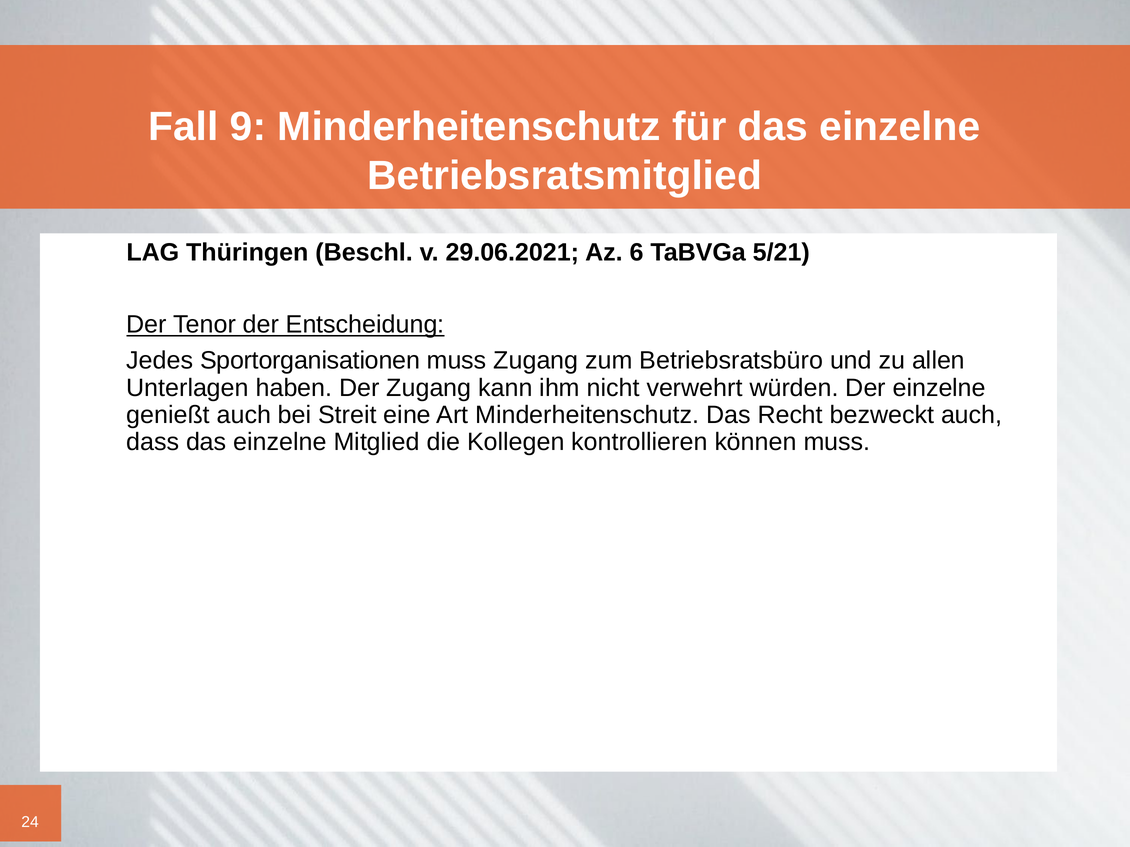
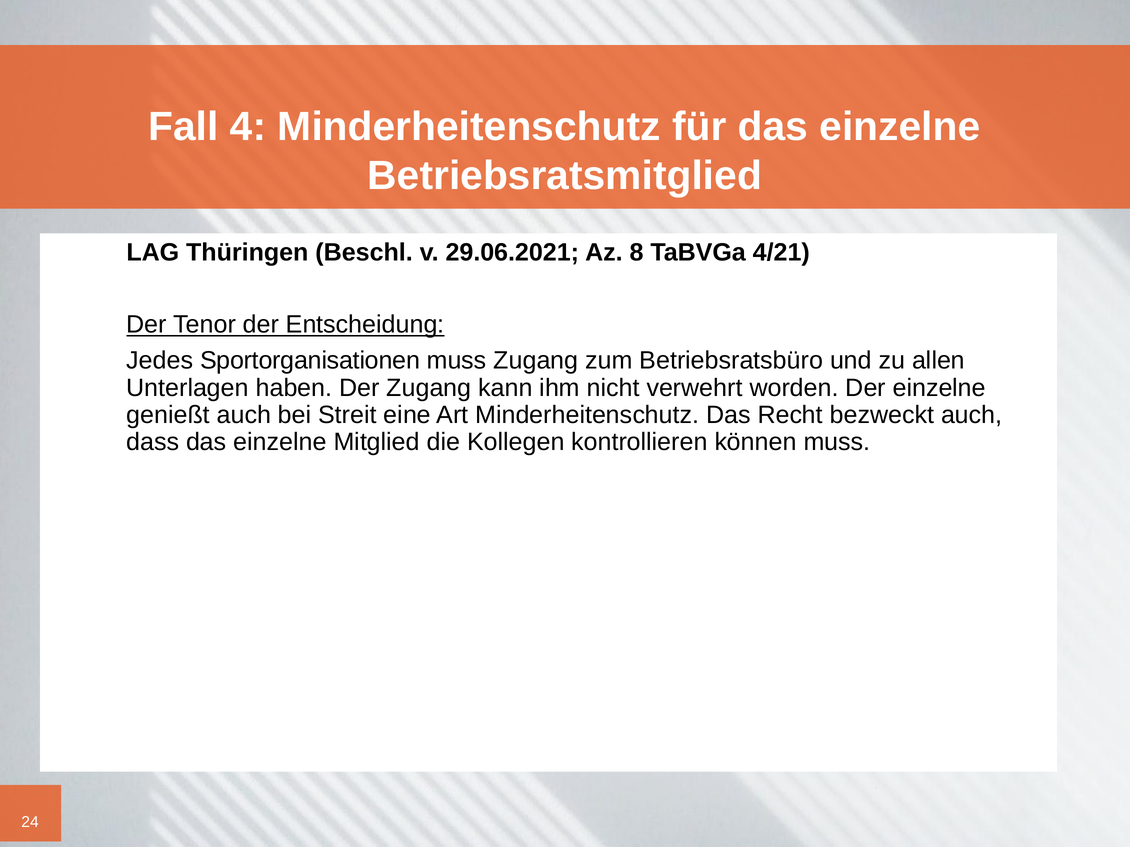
9: 9 -> 4 (248, 127)
6: 6 -> 8 (636, 252)
5/21: 5/21 -> 4/21 (781, 252)
würden: würden -> worden (794, 388)
